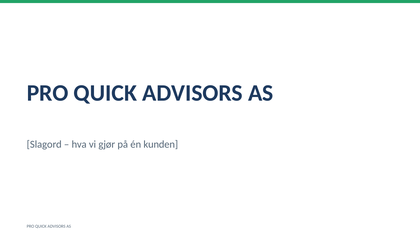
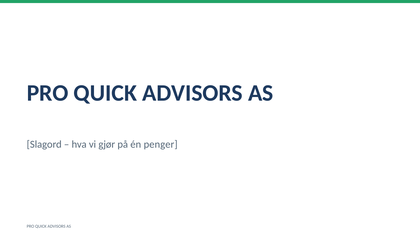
kunden: kunden -> penger (161, 145)
